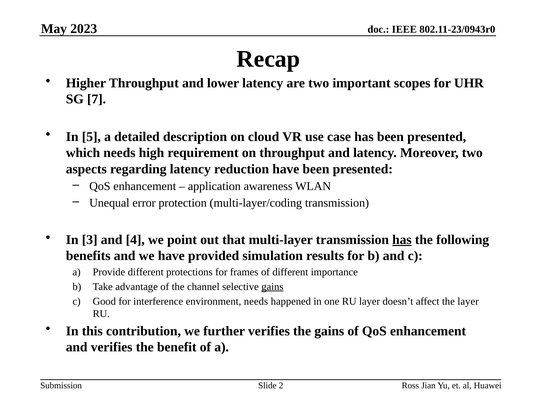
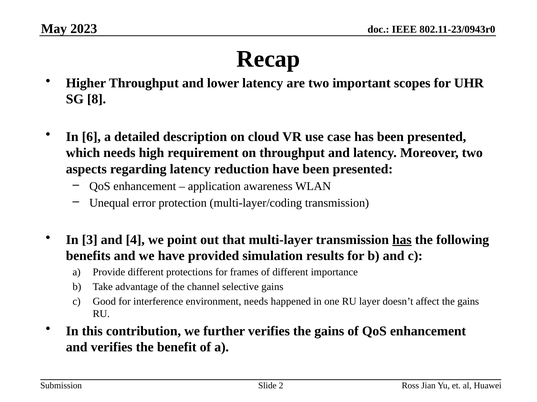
7: 7 -> 8 (97, 99)
5: 5 -> 6 (91, 137)
gains underline: present -> none (272, 287)
affect the layer: layer -> gains (468, 302)
